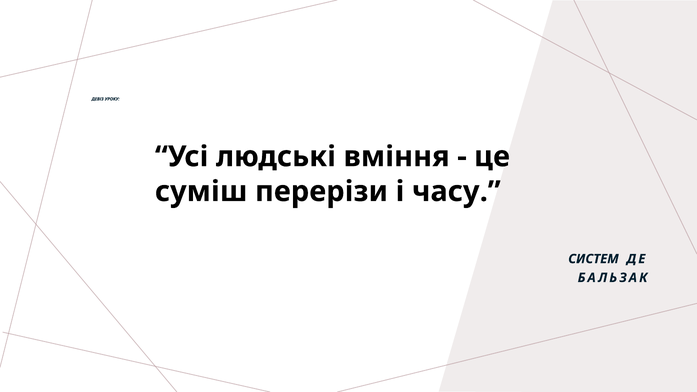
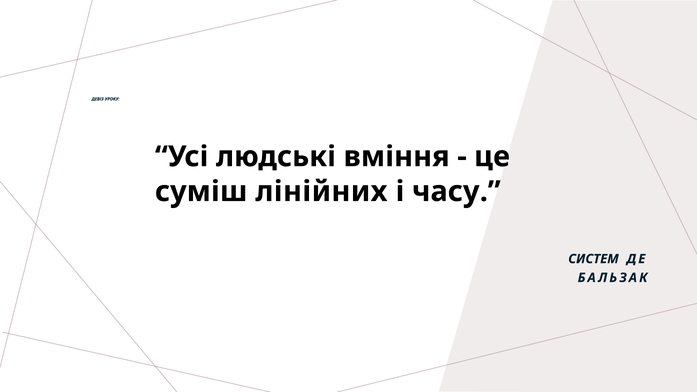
перерізи: перерізи -> лінійних (321, 192)
